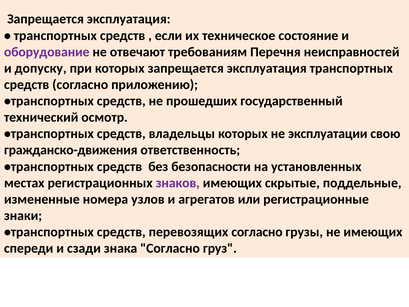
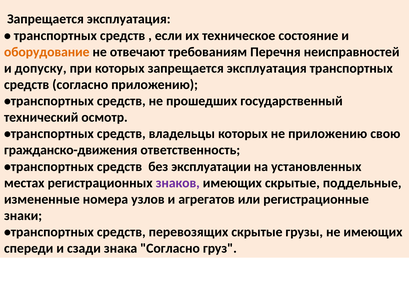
оборудование colour: purple -> orange (47, 52)
не эксплуатации: эксплуатации -> приложению (328, 134)
безопасности: безопасности -> эксплуатации (211, 166)
перевозящих согласно: согласно -> скрытые (257, 232)
